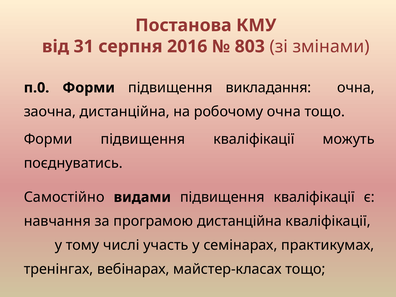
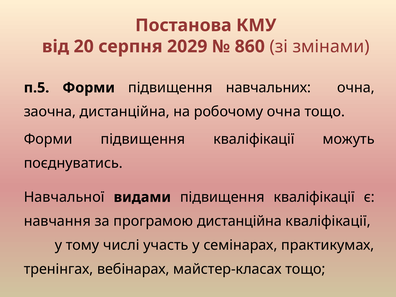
31: 31 -> 20 (84, 46)
2016: 2016 -> 2029 (187, 46)
803: 803 -> 860 (250, 46)
п.0: п.0 -> п.5 (37, 88)
викладання: викладання -> навчальних (268, 88)
Самостійно: Самостійно -> Навчальної (64, 197)
